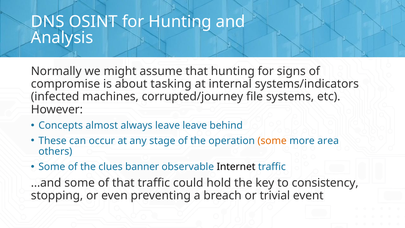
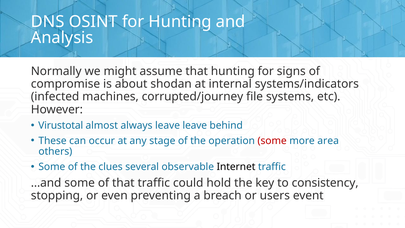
tasking: tasking -> shodan (171, 84)
Concepts: Concepts -> Virustotal (61, 125)
some colour: orange -> red (272, 141)
banner: banner -> several (142, 167)
trivial: trivial -> users (275, 195)
